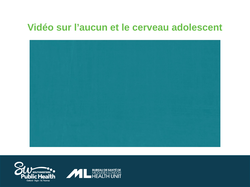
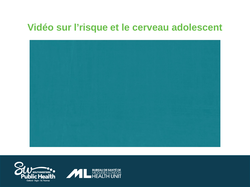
l’aucun: l’aucun -> l’risque (91, 28)
